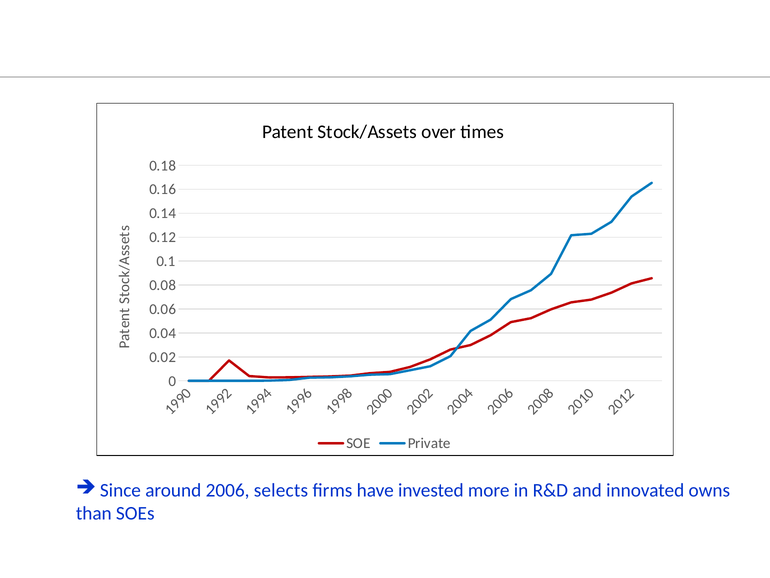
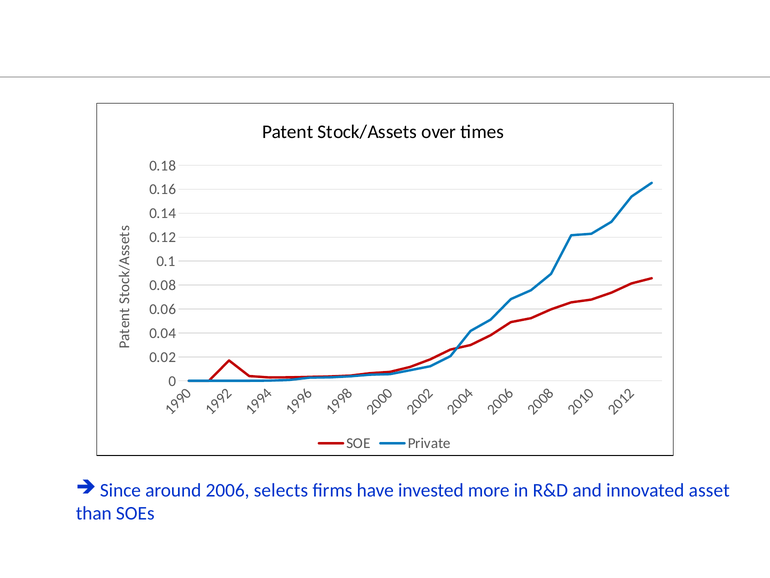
owns: owns -> asset (709, 490)
